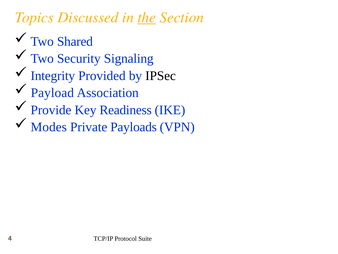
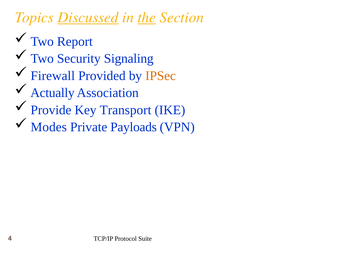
Discussed underline: none -> present (88, 17)
Shared: Shared -> Report (75, 41)
Integrity: Integrity -> Firewall (53, 76)
IPSec colour: black -> orange (161, 76)
Payload: Payload -> Actually (52, 93)
Readiness: Readiness -> Transport (126, 110)
